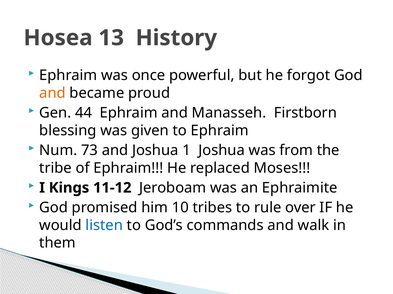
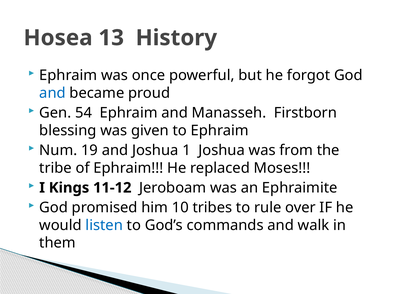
and colour: orange -> blue (52, 93)
44: 44 -> 54 (84, 113)
73: 73 -> 19 (90, 151)
